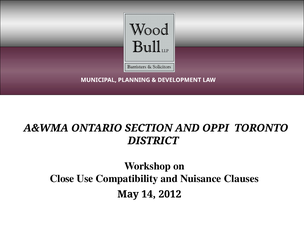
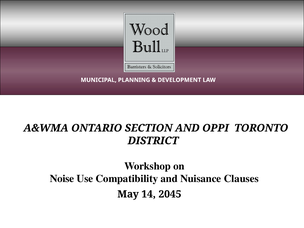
Close: Close -> Noise (62, 179)
2012: 2012 -> 2045 (170, 194)
